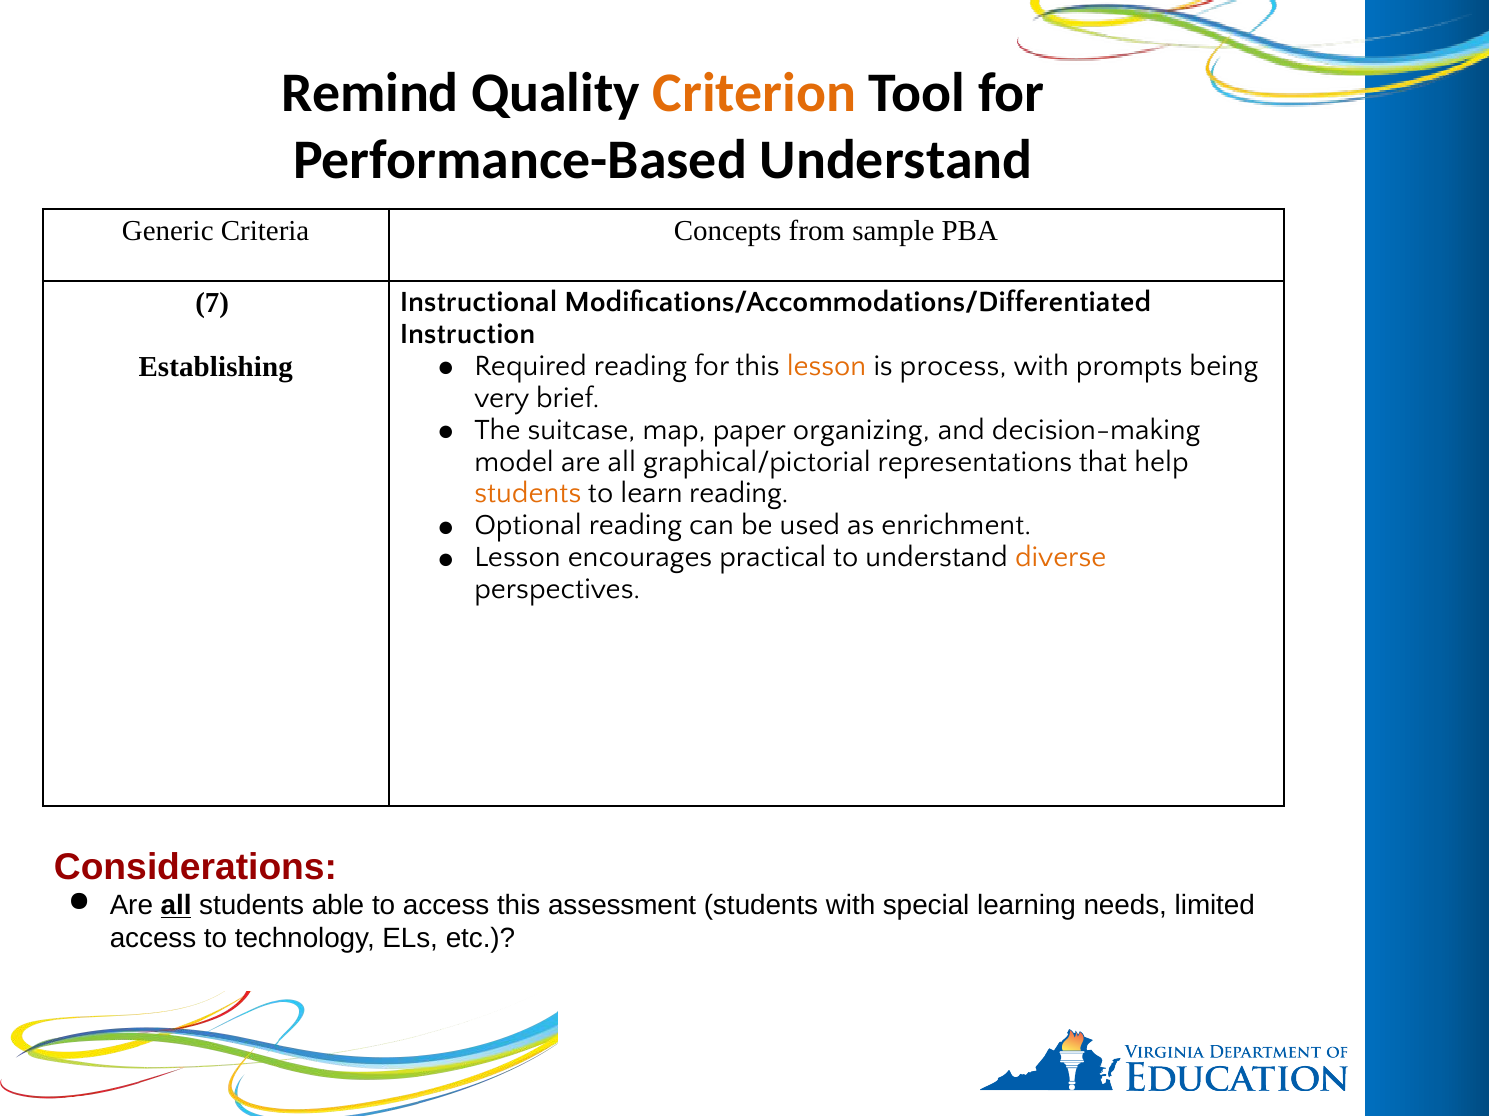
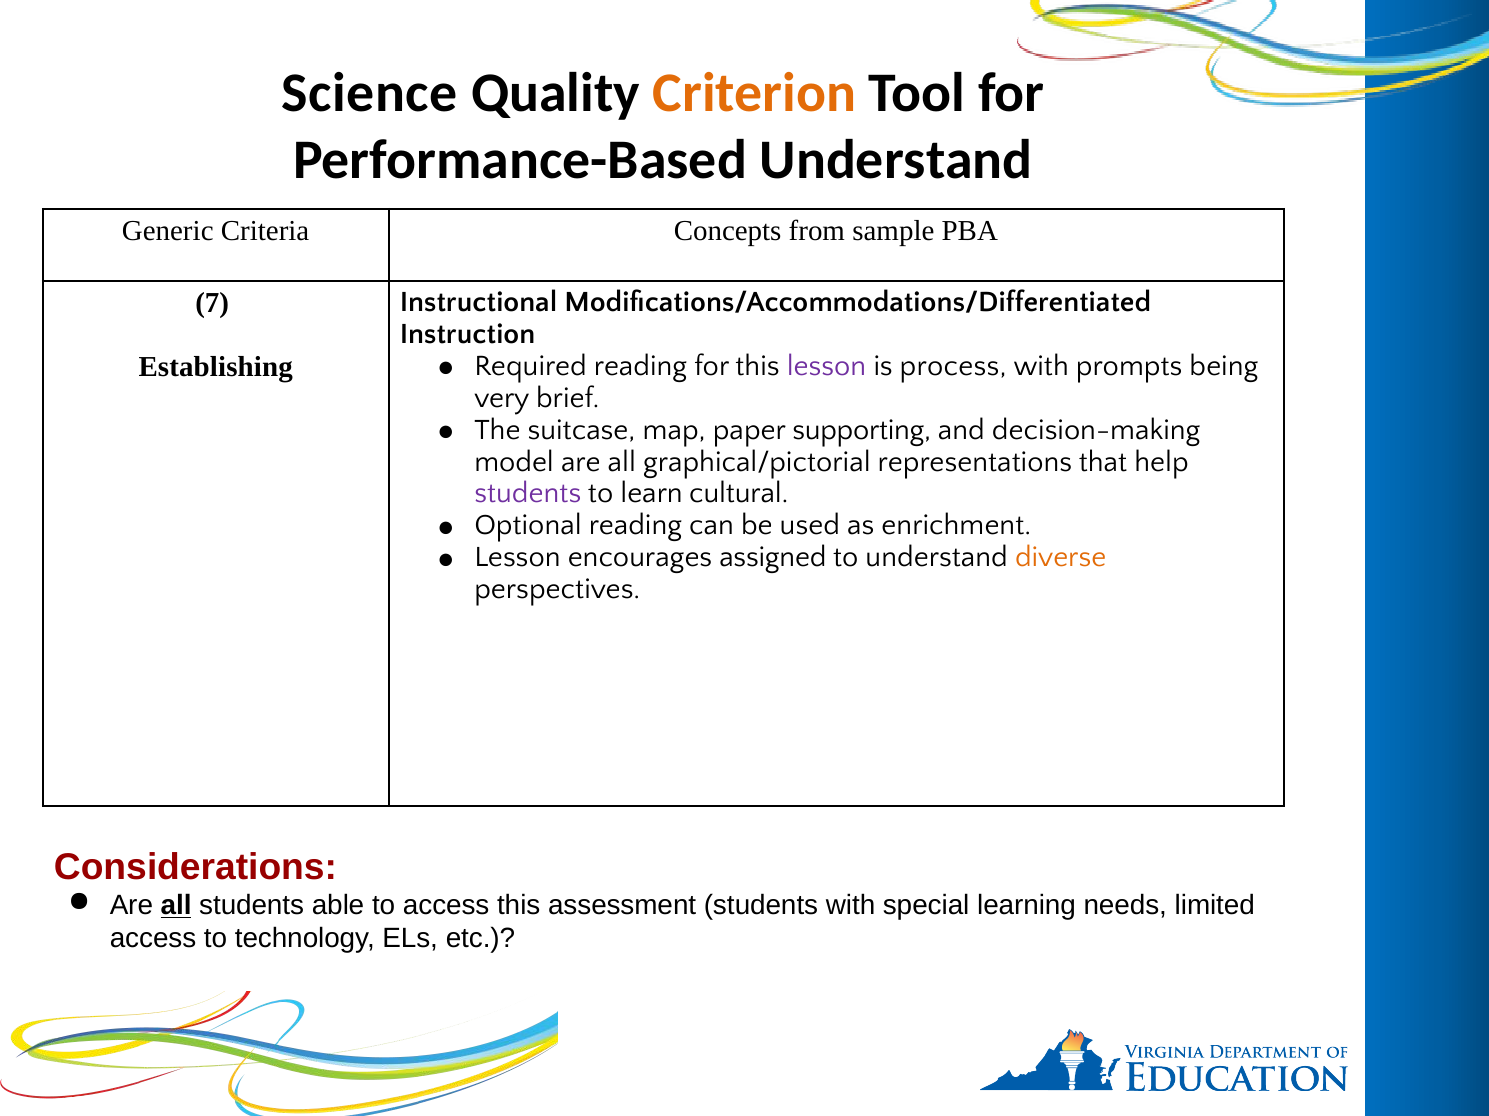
Remind: Remind -> Science (370, 93)
lesson colour: orange -> purple (827, 366)
organizing: organizing -> supporting (862, 430)
students colour: orange -> purple (528, 494)
learn reading: reading -> cultural (739, 494)
practical: practical -> assigned (773, 558)
